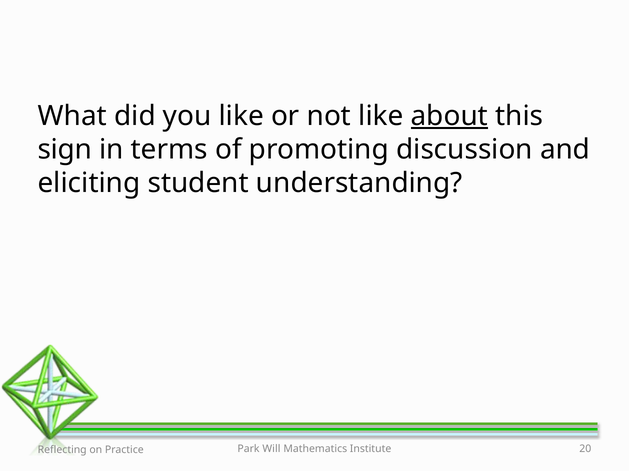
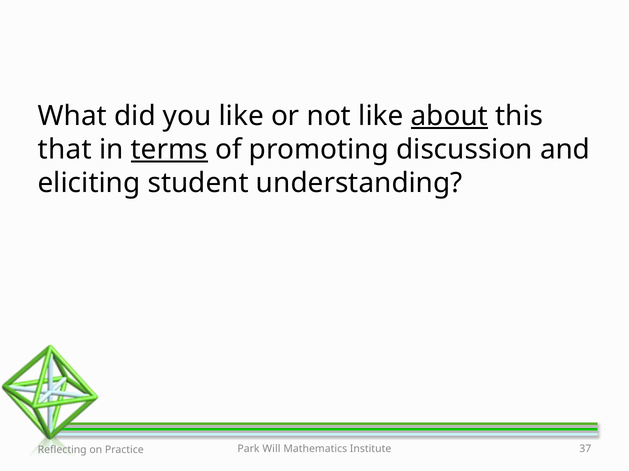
sign: sign -> that (65, 150)
terms underline: none -> present (169, 150)
20: 20 -> 37 (585, 450)
